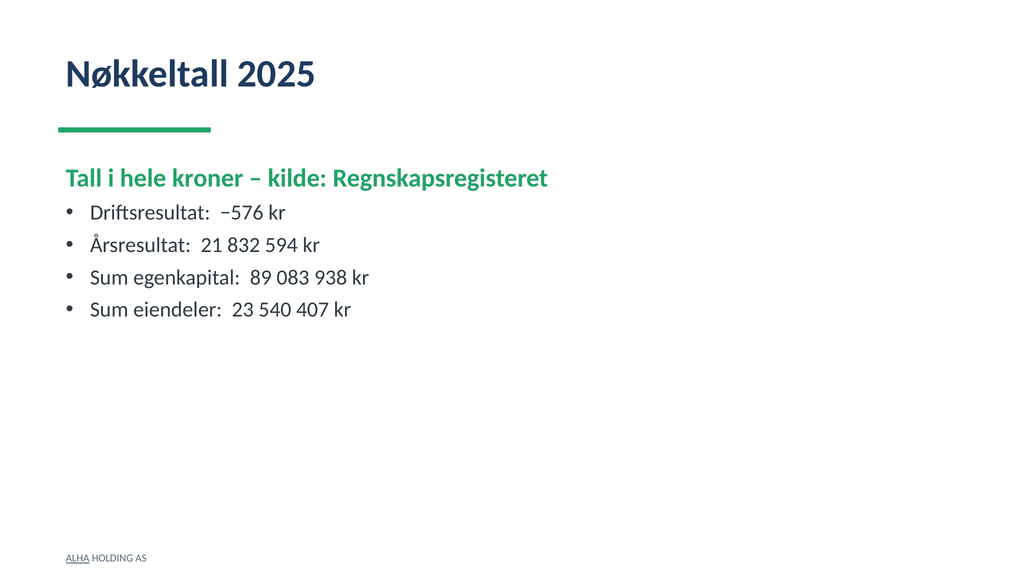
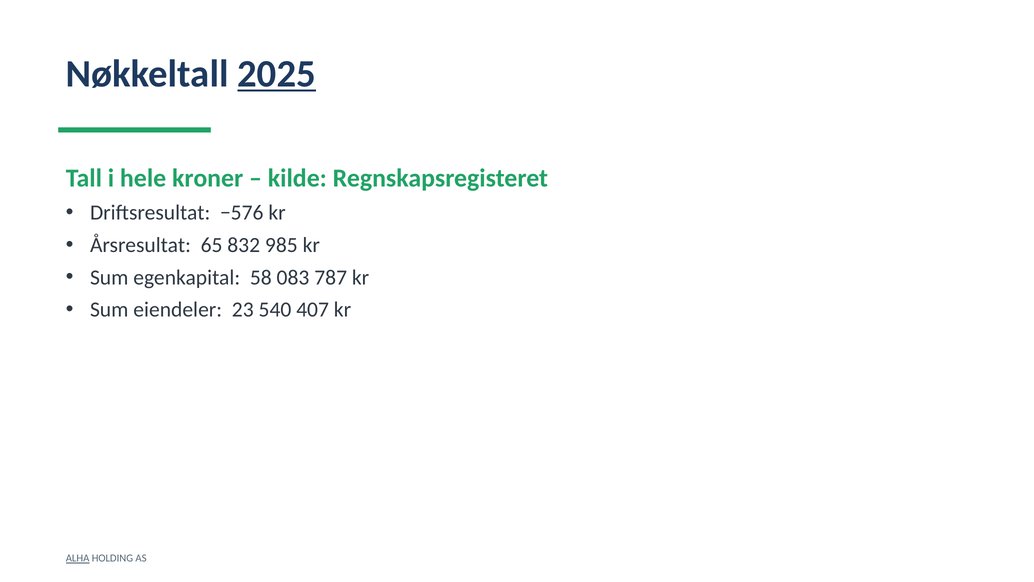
2025 underline: none -> present (277, 74)
21: 21 -> 65 (212, 245)
594: 594 -> 985 (281, 245)
89: 89 -> 58 (261, 277)
938: 938 -> 787 (331, 277)
